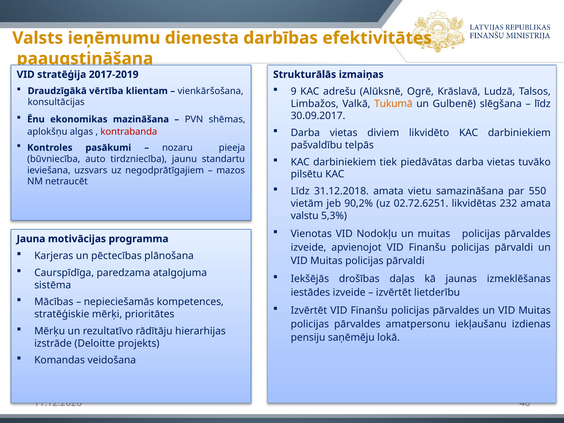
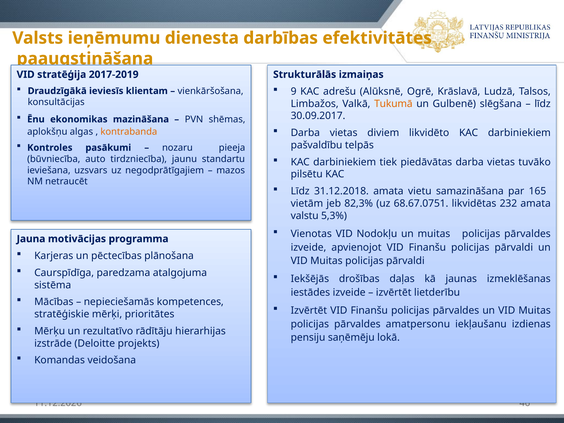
vērtība: vērtība -> ieviesīs (106, 91)
kontrabanda colour: red -> orange (129, 132)
550: 550 -> 165 (537, 191)
90,2%: 90,2% -> 82,3% (359, 203)
02.72.6251: 02.72.6251 -> 68.67.0751 (421, 203)
